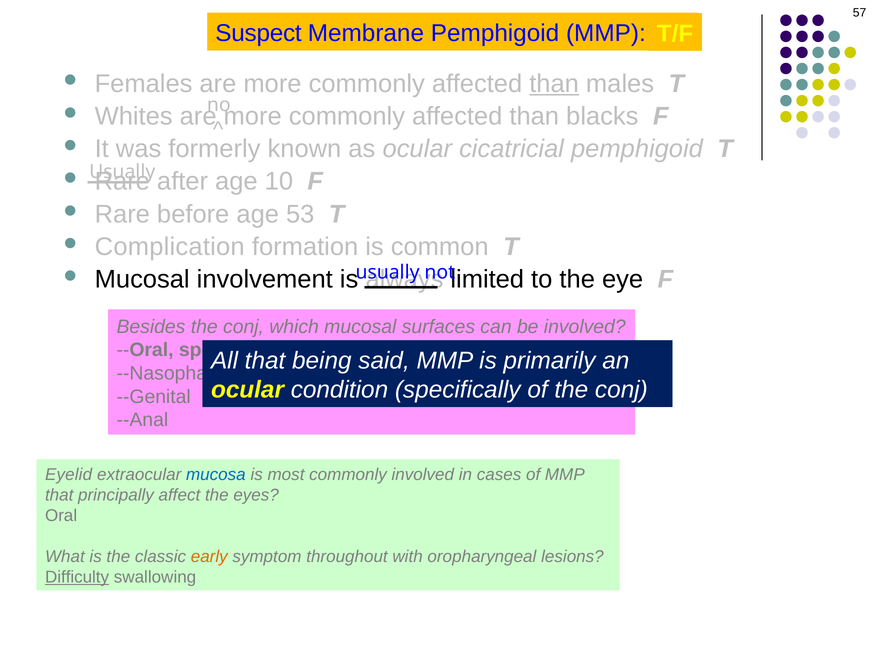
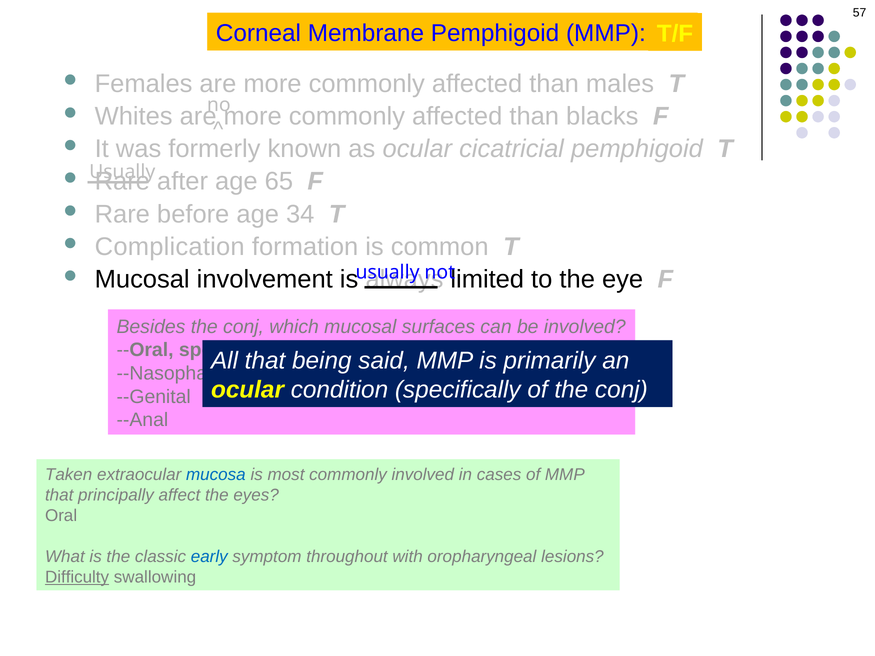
Suspect: Suspect -> Corneal (258, 33)
than underline: present -> none (554, 84)
10: 10 -> 65 (279, 182)
53: 53 -> 34 (300, 214)
Eyelid: Eyelid -> Taken (69, 475)
early colour: orange -> blue (209, 557)
